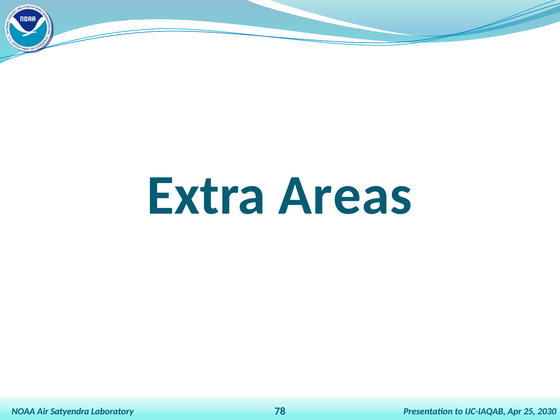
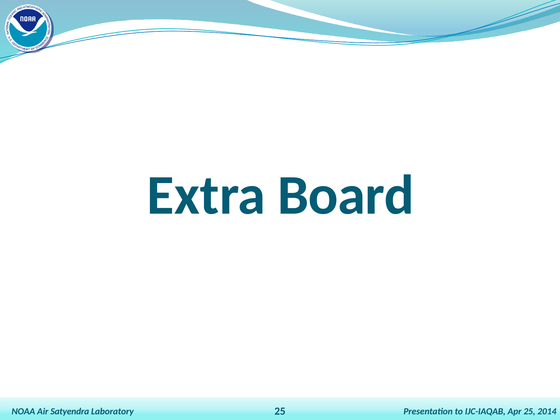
Areas: Areas -> Board (346, 195)
Laboratory 78: 78 -> 25 (280, 411)
2030: 2030 -> 2014 (547, 411)
